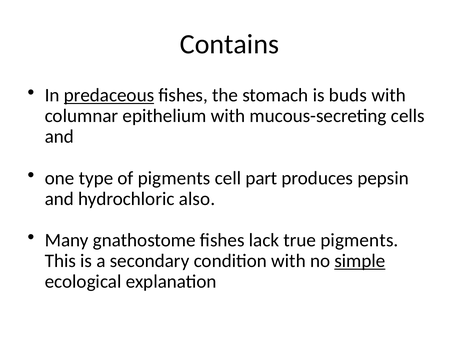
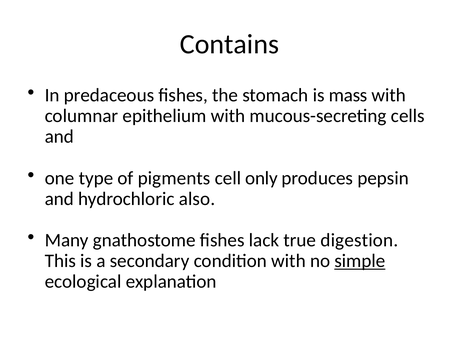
predaceous underline: present -> none (109, 95)
buds: buds -> mass (348, 95)
part: part -> only (261, 178)
true pigments: pigments -> digestion (359, 240)
